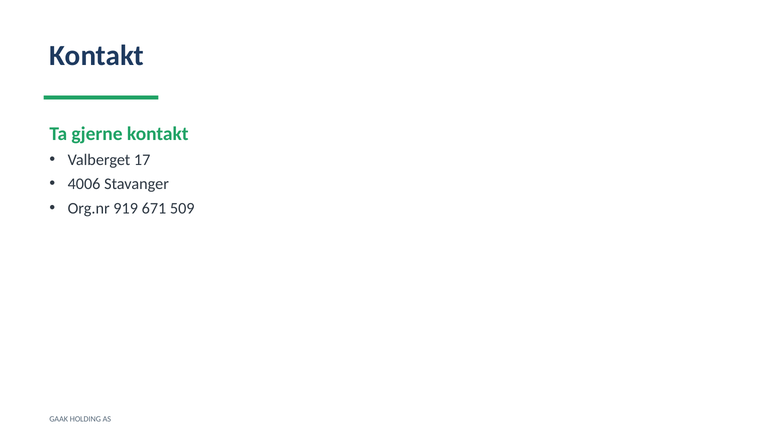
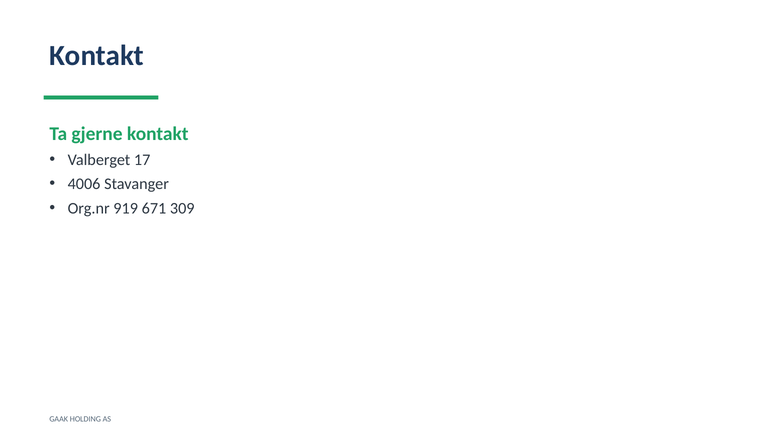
509: 509 -> 309 (182, 208)
